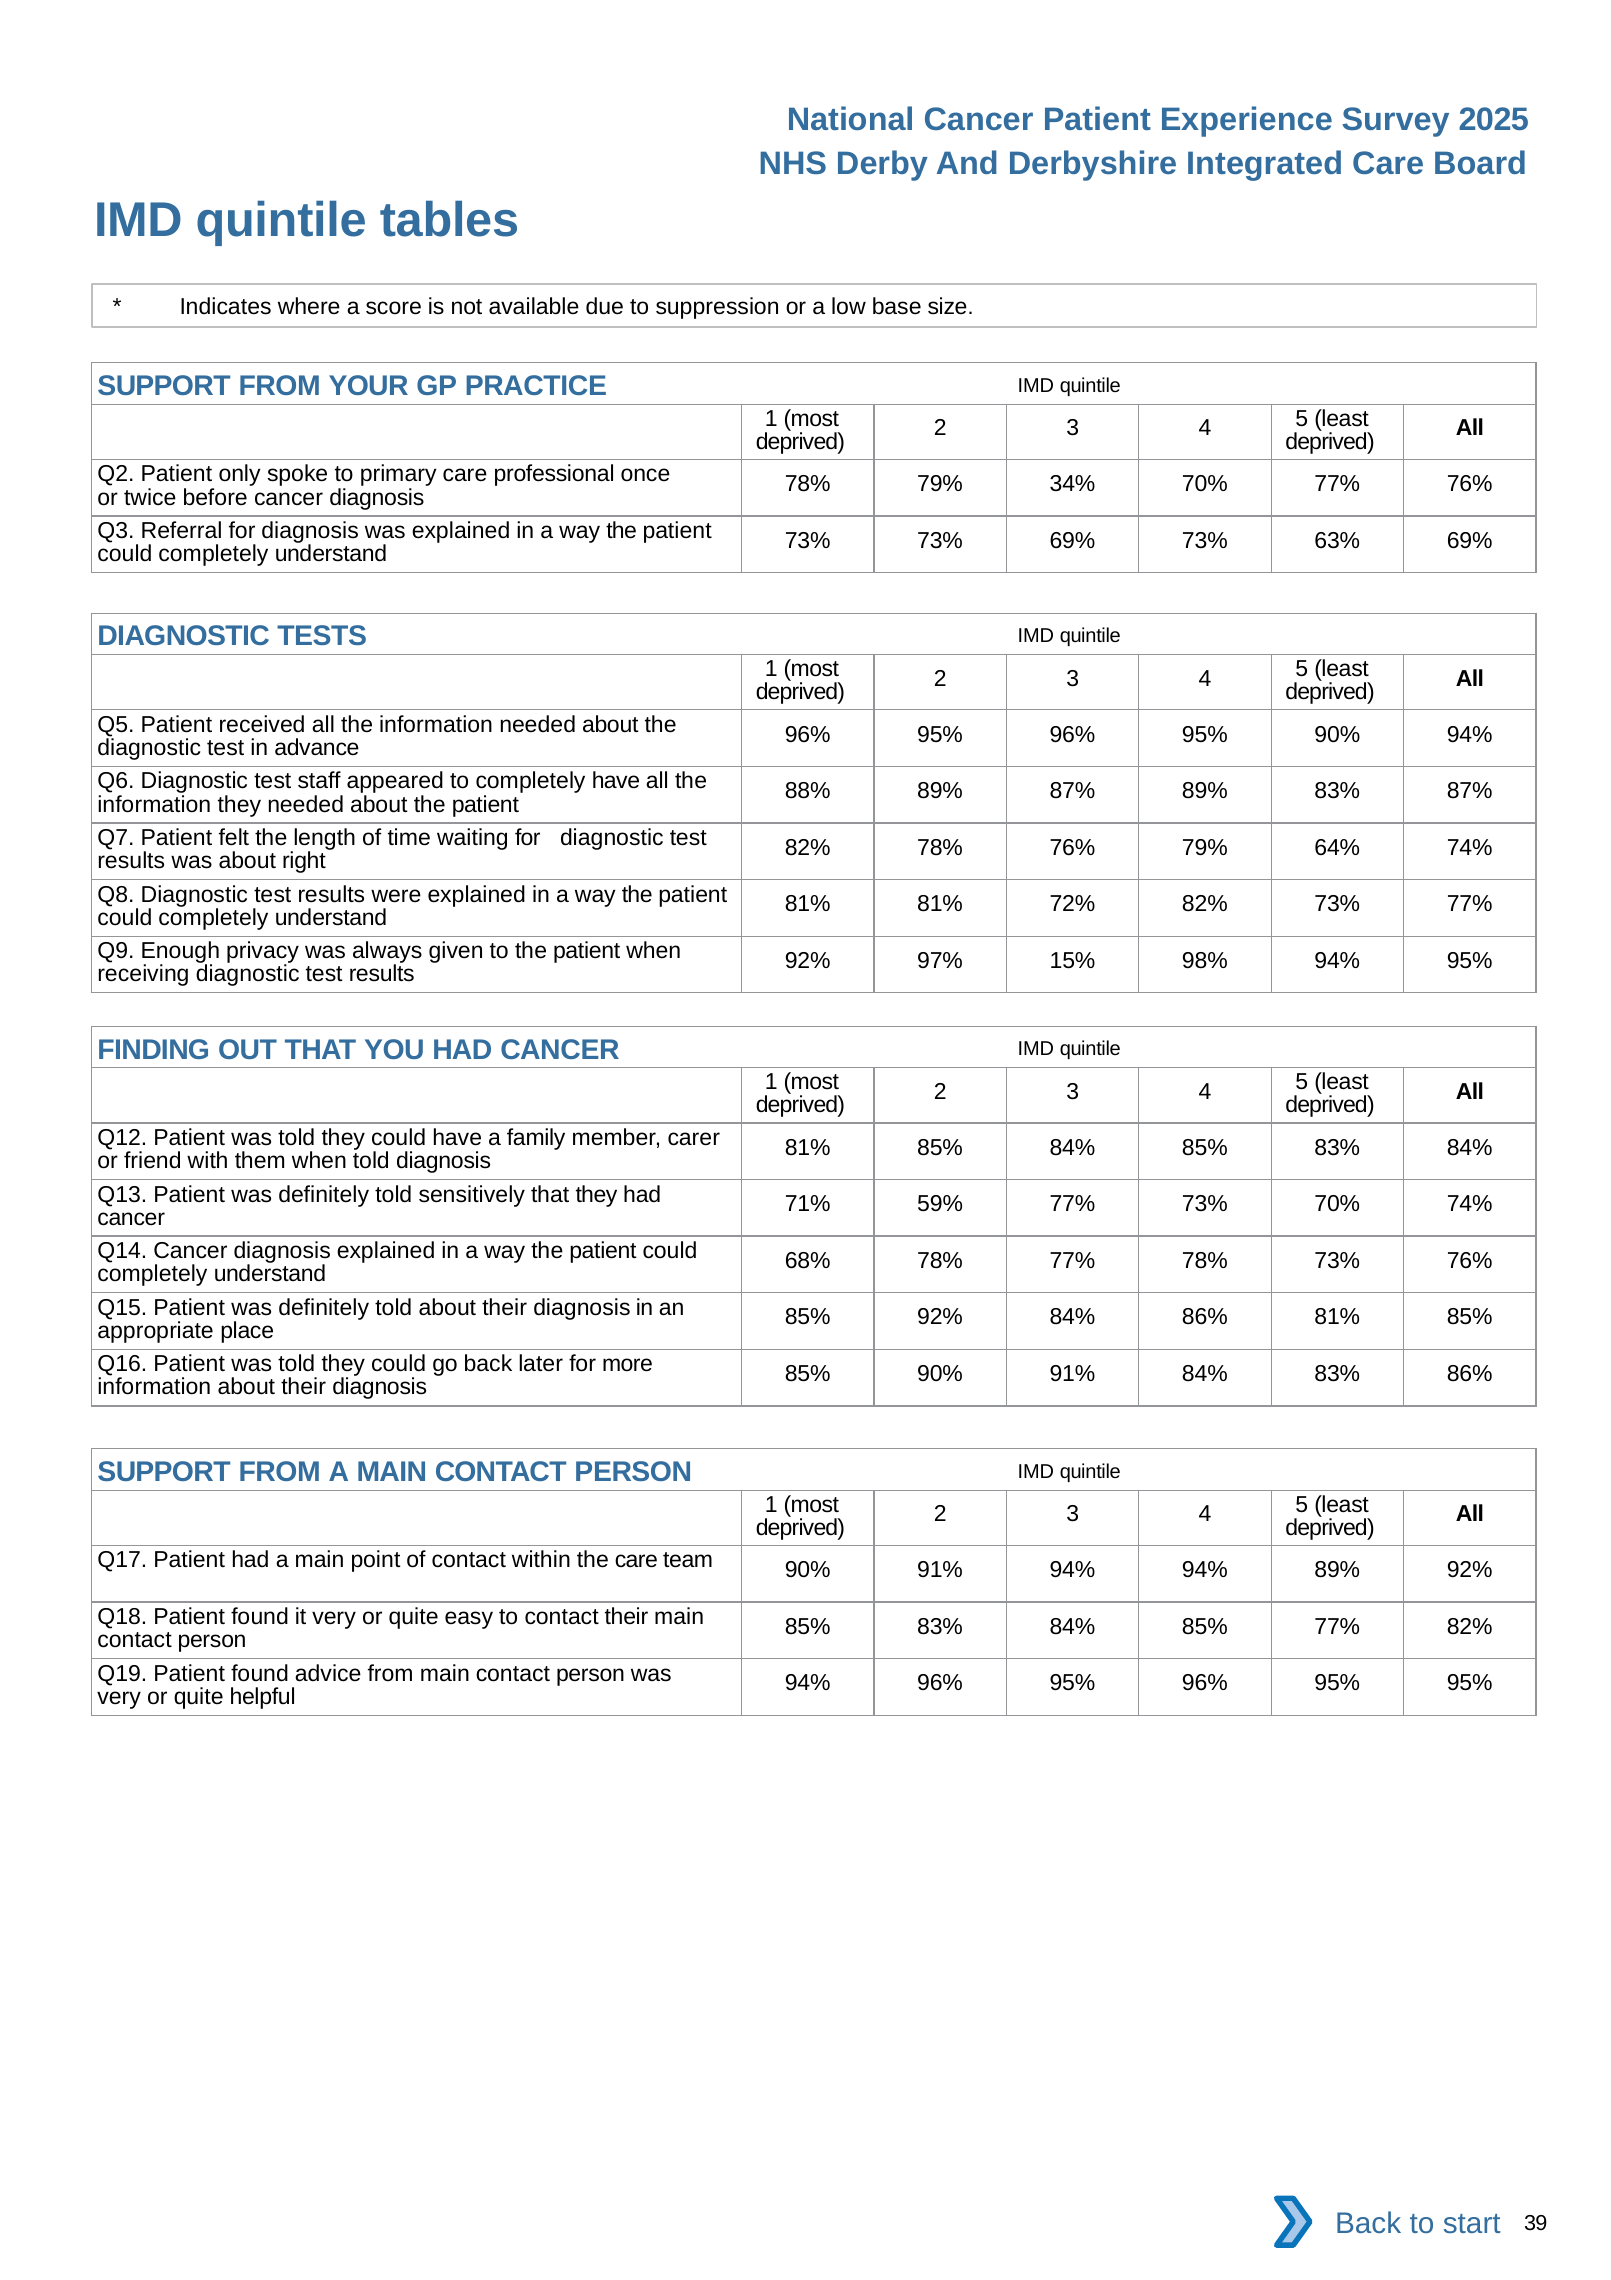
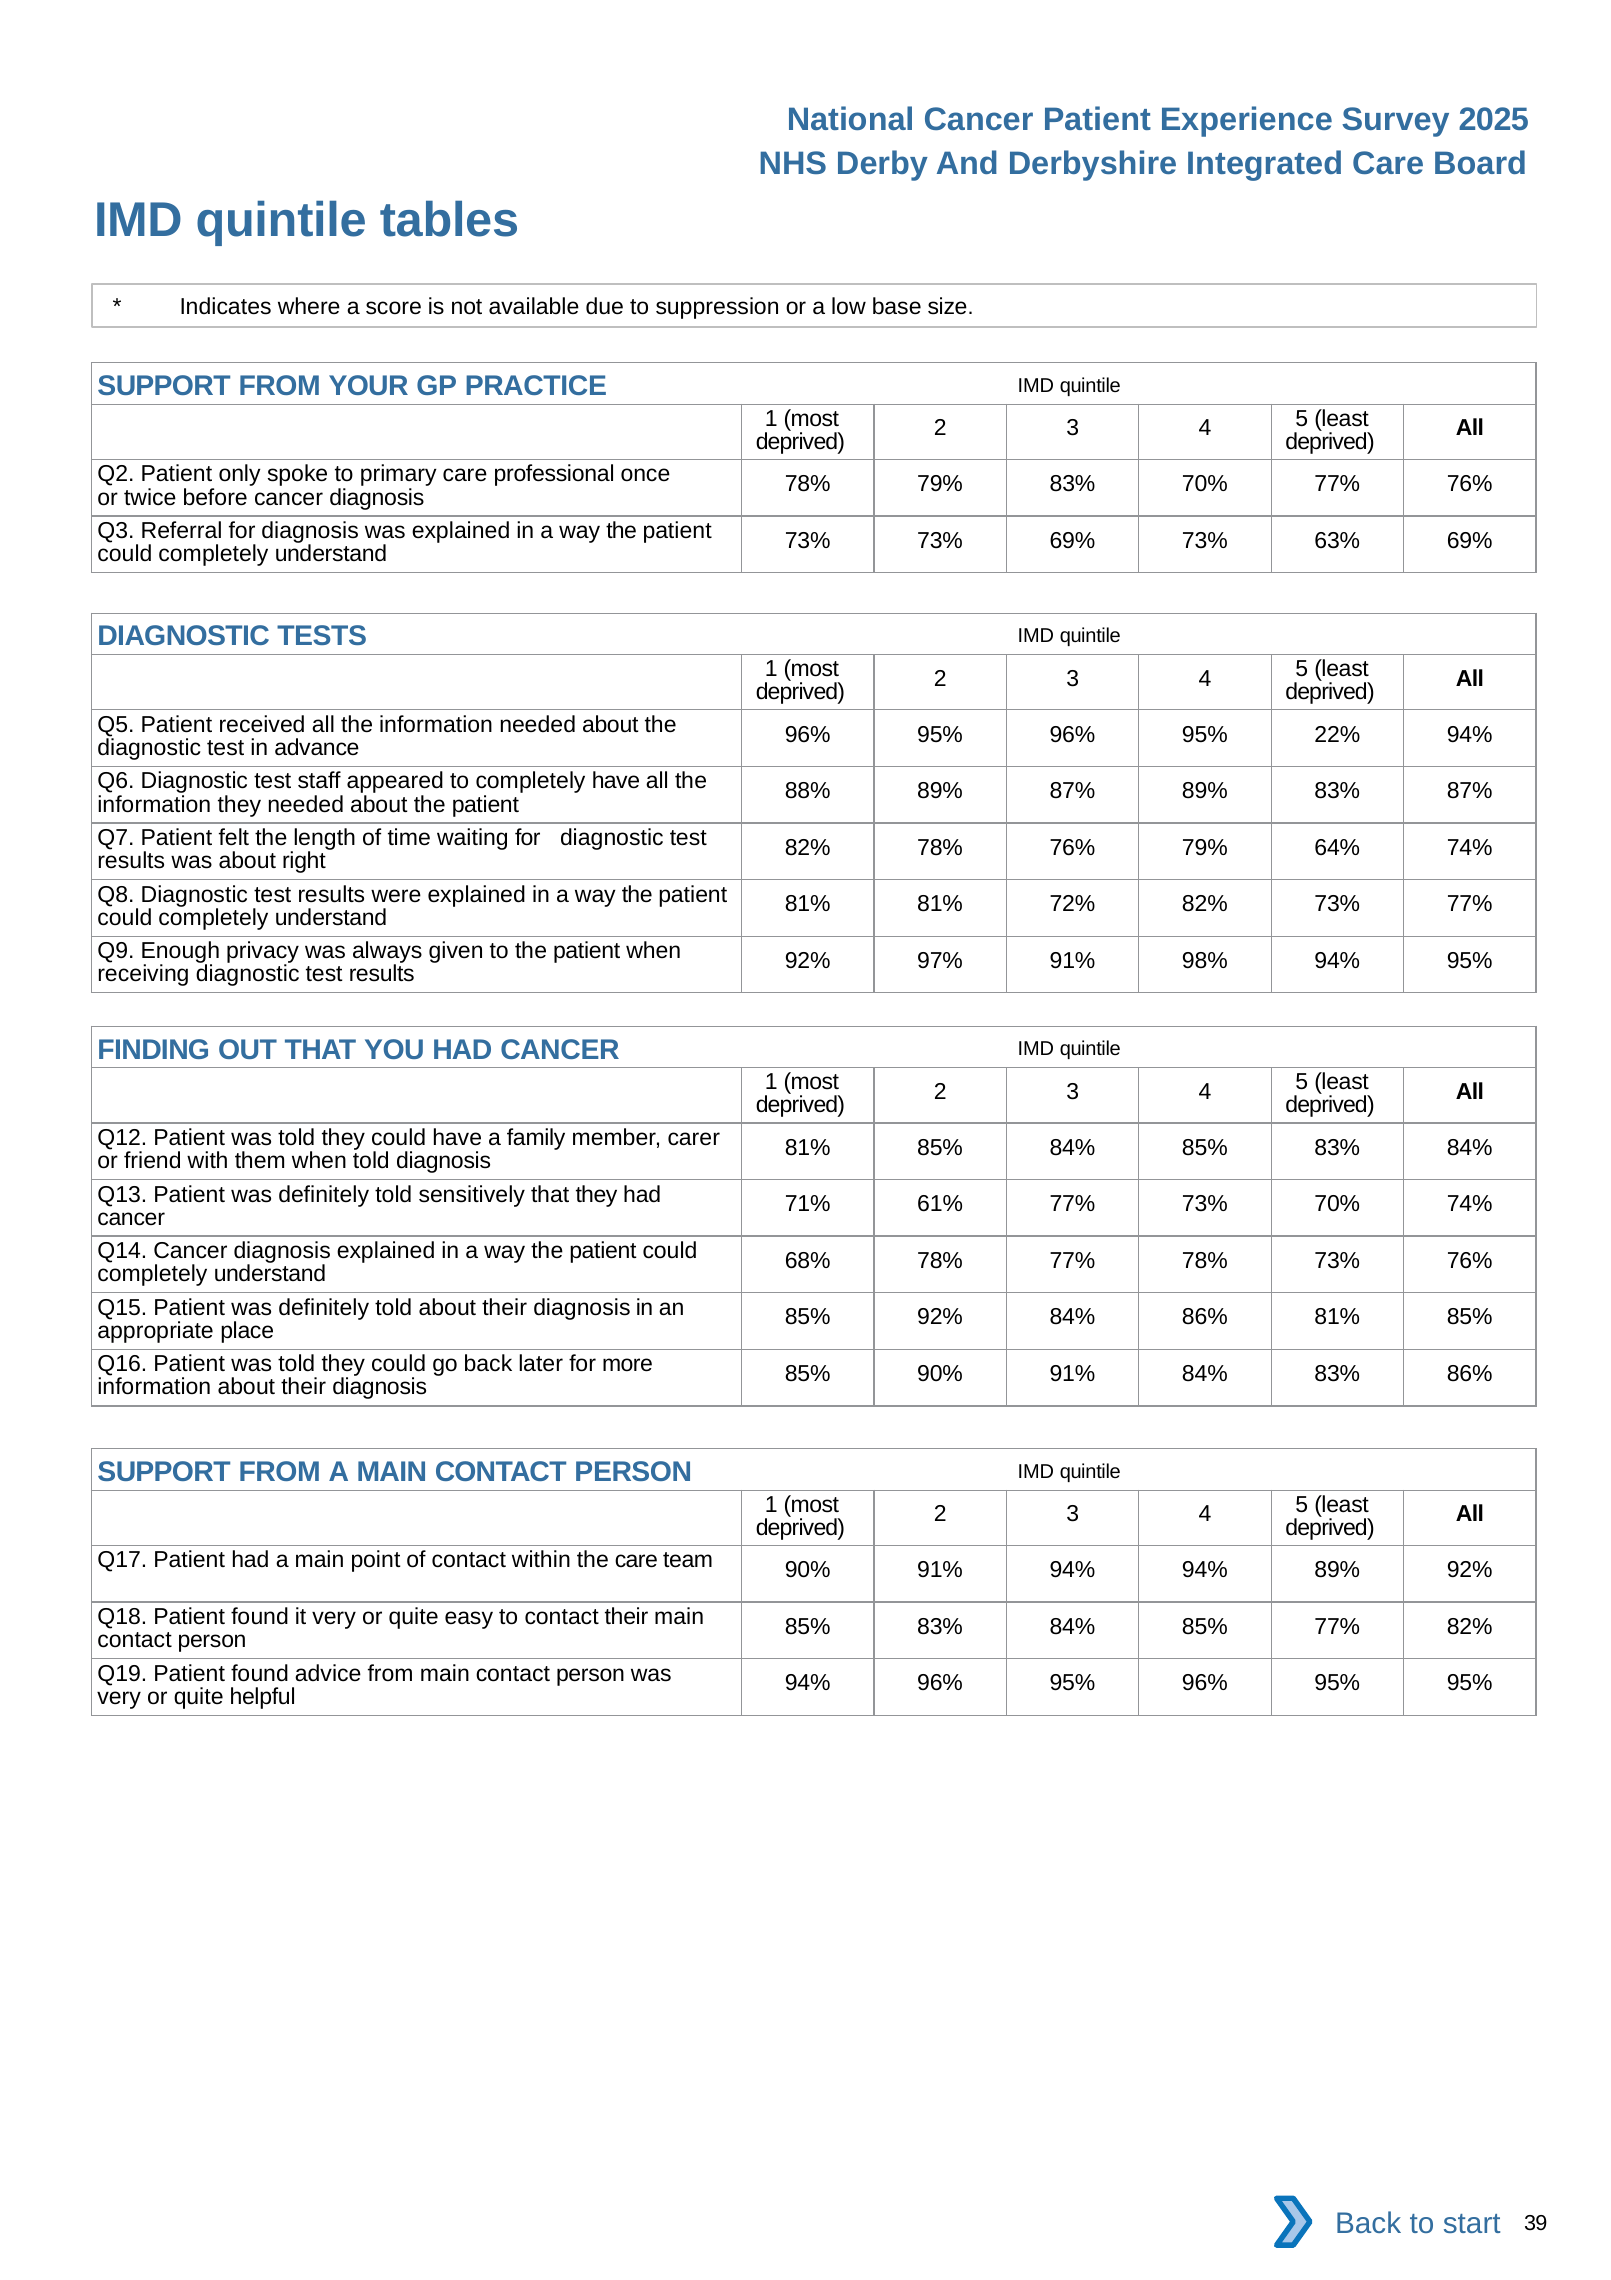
79% 34%: 34% -> 83% (1073, 484)
95% 90%: 90% -> 22% (1337, 734)
97% 15%: 15% -> 91% (1073, 961)
59%: 59% -> 61% (940, 1204)
